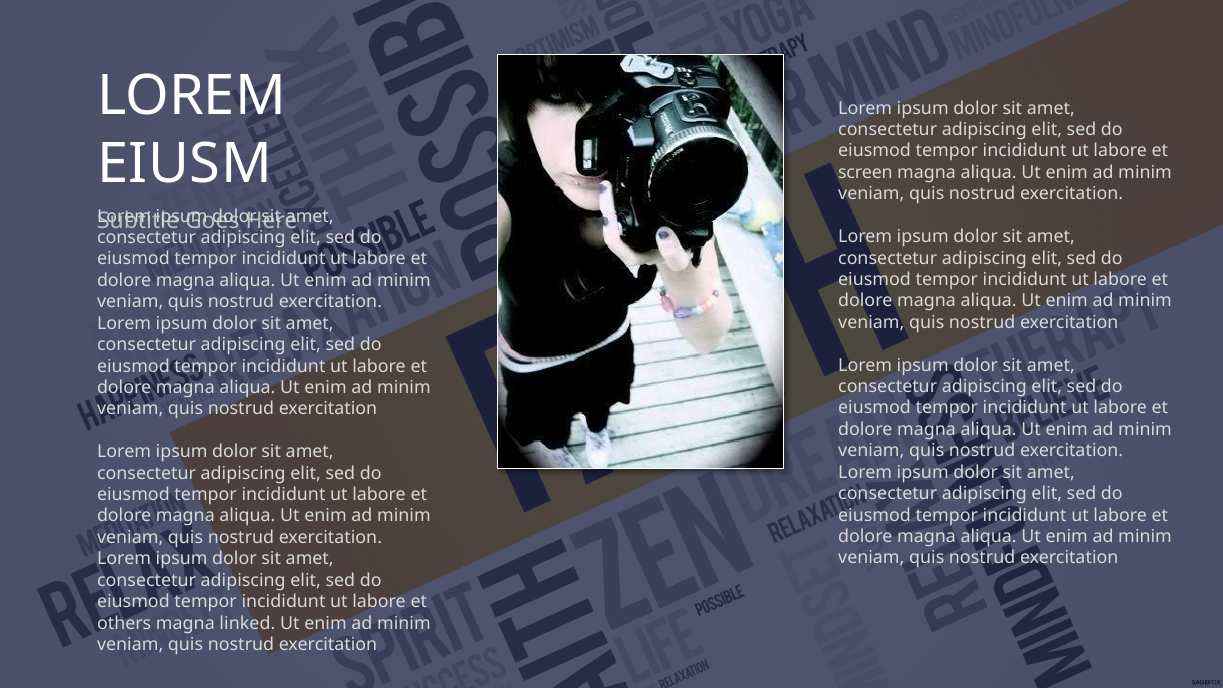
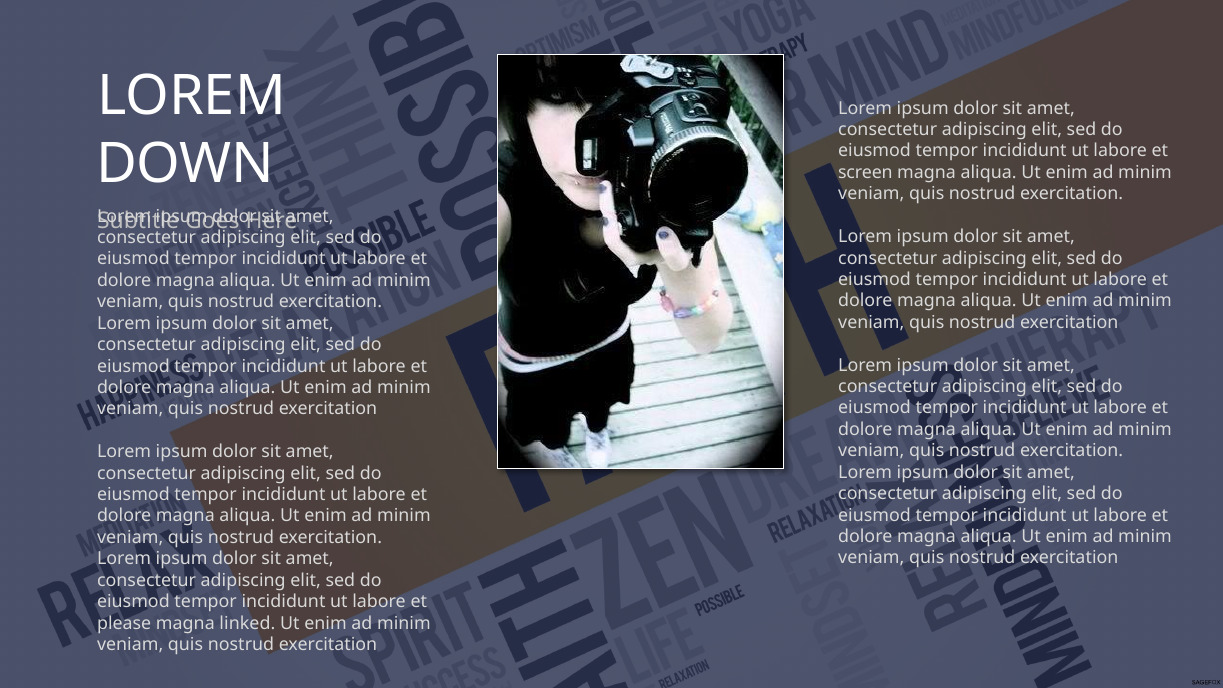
EIUSM: EIUSM -> DOWN (185, 164)
others: others -> please (124, 623)
